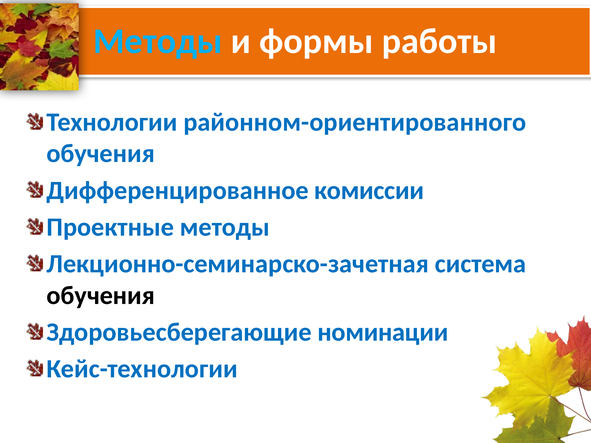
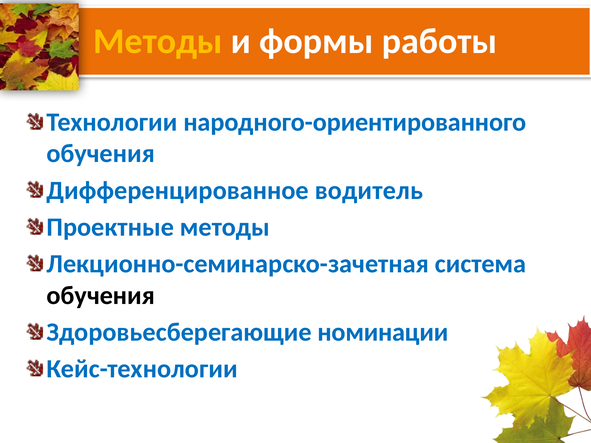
Методы colour: light blue -> yellow (158, 41)
районном-ориентированного: районном-ориентированного -> народного-ориентированного (355, 122)
комиссии: комиссии -> водитель (369, 190)
